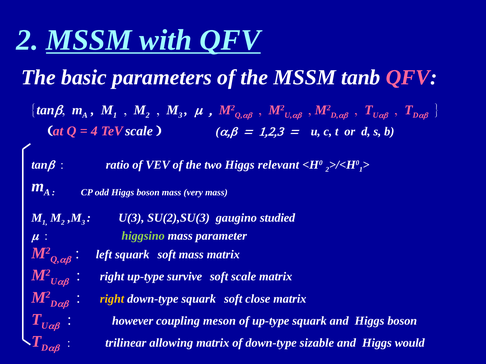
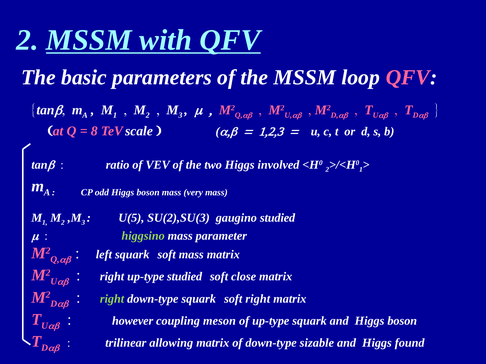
MSSM tanb: tanb -> loop (361, 78)
4: 4 -> 8 (94, 131)
relevant: relevant -> involved (278, 165)
U(3: U(3 -> U(5 (131, 218)
up-type survive: survive -> studied (185, 277)
soft scale: scale -> close (244, 277)
right colour: yellow -> light green (112, 299)
soft close: close -> right (258, 299)
would: would -> found (410, 343)
